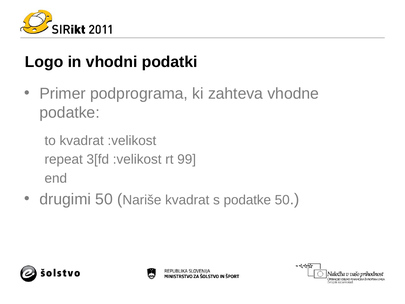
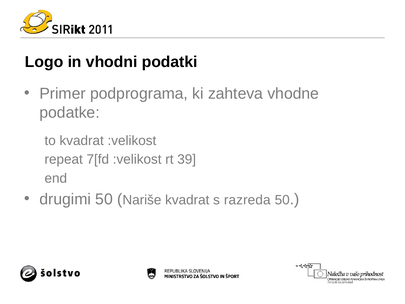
3[fd: 3[fd -> 7[fd (98, 159)
99: 99 -> 39 (187, 159)
s podatke: podatke -> razreda (247, 200)
